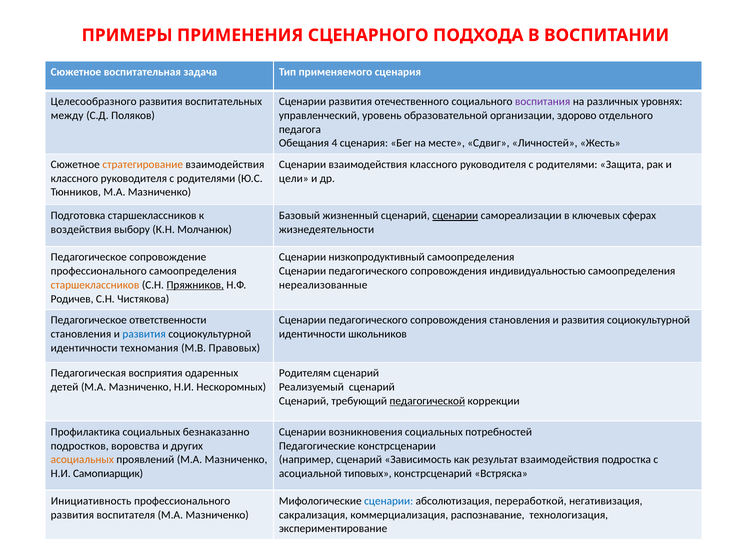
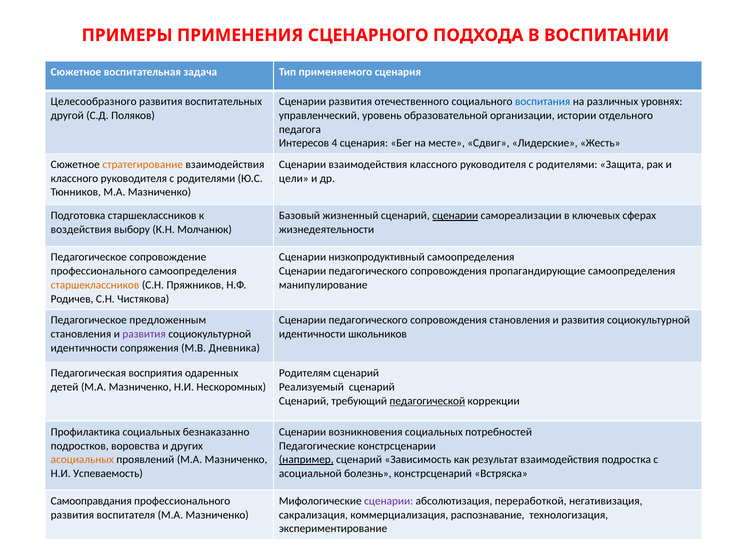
воспитания colour: purple -> blue (543, 102)
между: между -> другой (67, 115)
здорово: здорово -> истории (577, 115)
Обещания: Обещания -> Интересов (304, 143)
Личностей: Личностей -> Лидерские (545, 143)
индивидуальностью: индивидуальностью -> пропагандирующие (537, 271)
Пряжников underline: present -> none (195, 285)
нереализованные: нереализованные -> манипулирование (323, 285)
ответственности: ответственности -> предложенным (168, 320)
развития colour: blue -> purple (144, 334)
техномания: техномания -> сопряжения (149, 348)
Правовых: Правовых -> Дневника (234, 348)
например underline: none -> present (306, 460)
Самопиарщик: Самопиарщик -> Успеваемость (108, 474)
типовых: типовых -> болезнь (368, 474)
Инициативность: Инициативность -> Самооправдания (91, 501)
сценарии colour: blue -> purple (389, 501)
